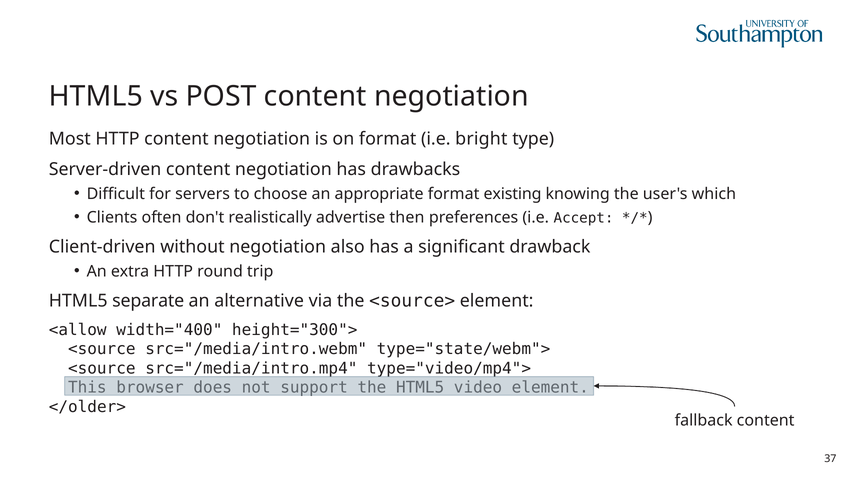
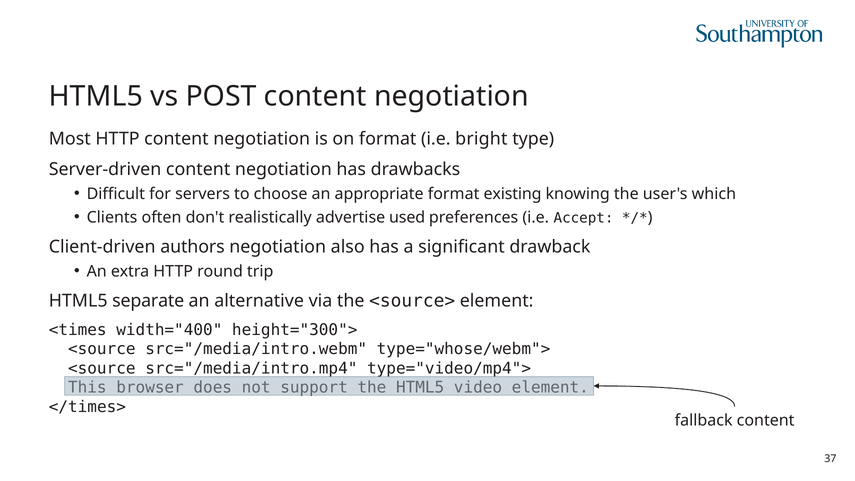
then: then -> used (407, 217)
without: without -> authors (192, 247)
<allow: <allow -> <times (78, 330)
type="state/webm">: type="state/webm"> -> type="whose/webm"> (464, 349)
</older>: </older> -> </times> (87, 407)
